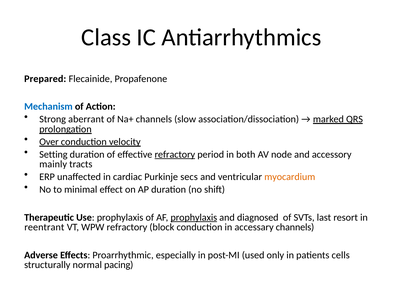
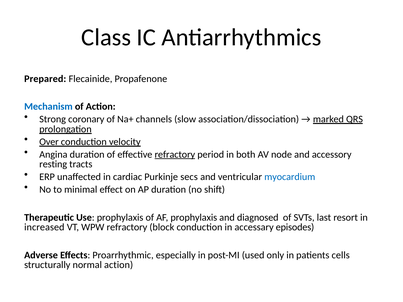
aberrant: aberrant -> coronary (86, 119)
Setting: Setting -> Angina (53, 155)
mainly: mainly -> resting (53, 164)
myocardium colour: orange -> blue (290, 177)
prophylaxis underline: present -> none (194, 218)
reentrant: reentrant -> increased (44, 227)
accessary channels: channels -> episodes (295, 227)
normal pacing: pacing -> action (119, 265)
